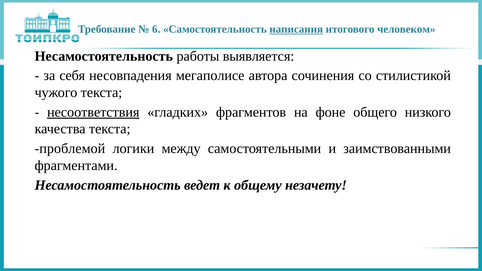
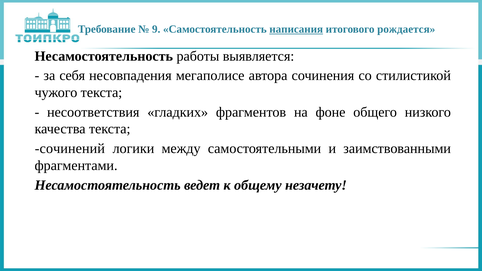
6: 6 -> 9 (156, 29)
человеком: человеком -> рождается (406, 29)
несоответствия underline: present -> none (93, 112)
проблемой: проблемой -> сочинений (70, 149)
